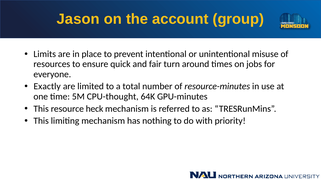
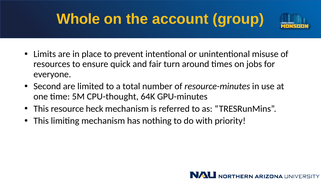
Jason: Jason -> Whole (78, 19)
Exactly: Exactly -> Second (47, 87)
